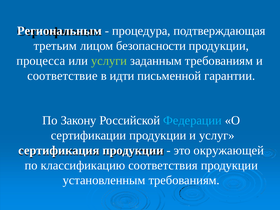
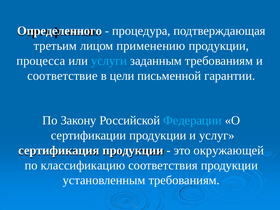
Региональным: Региональным -> Определенного (59, 31)
безопасности: безопасности -> применению (151, 46)
услуги colour: light green -> light blue (109, 61)
идти: идти -> цели (122, 76)
